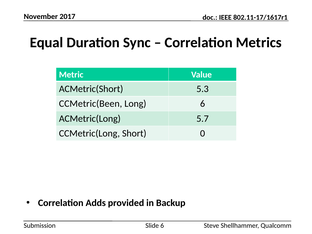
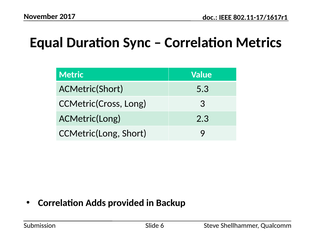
CCMetric(Been: CCMetric(Been -> CCMetric(Cross (91, 104)
Long 6: 6 -> 3 (203, 104)
5.7: 5.7 -> 2.3 (203, 119)
0: 0 -> 9 (203, 133)
